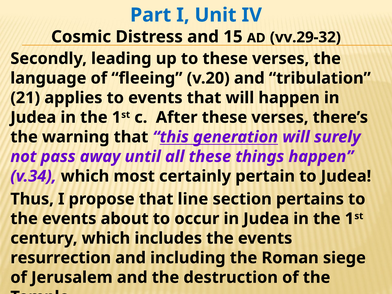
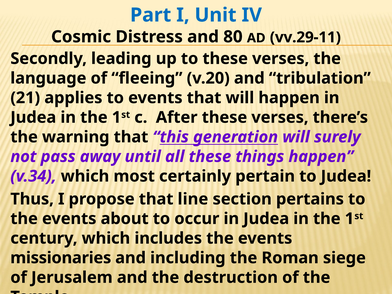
15: 15 -> 80 (233, 37)
vv.29-32: vv.29-32 -> vv.29-11 (305, 37)
resurrection: resurrection -> missionaries (61, 258)
